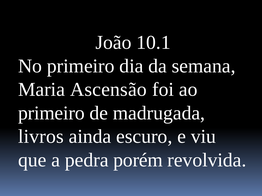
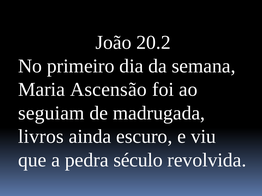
10.1: 10.1 -> 20.2 (154, 43)
primeiro: primeiro -> seguiam (51, 113)
porém: porém -> século (138, 160)
